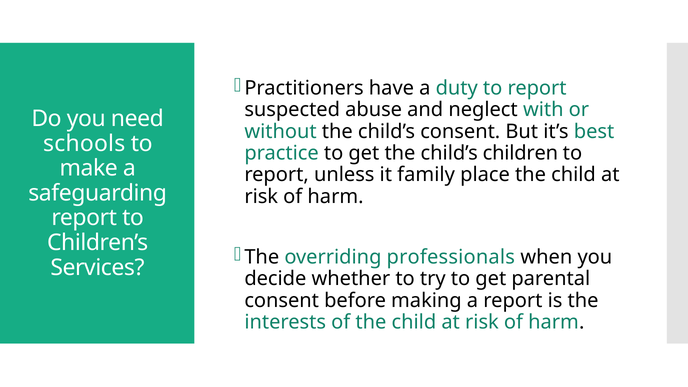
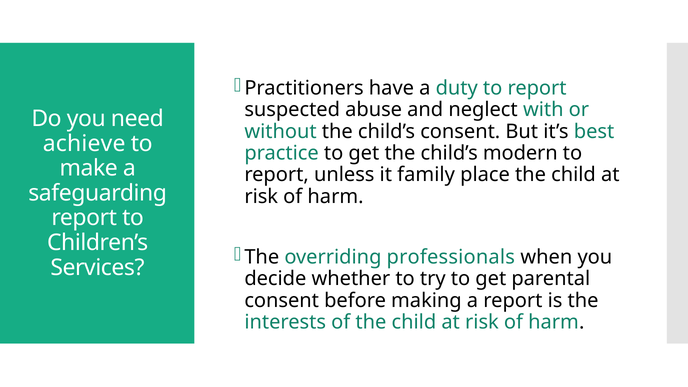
schools: schools -> achieve (84, 144)
children: children -> modern (520, 153)
